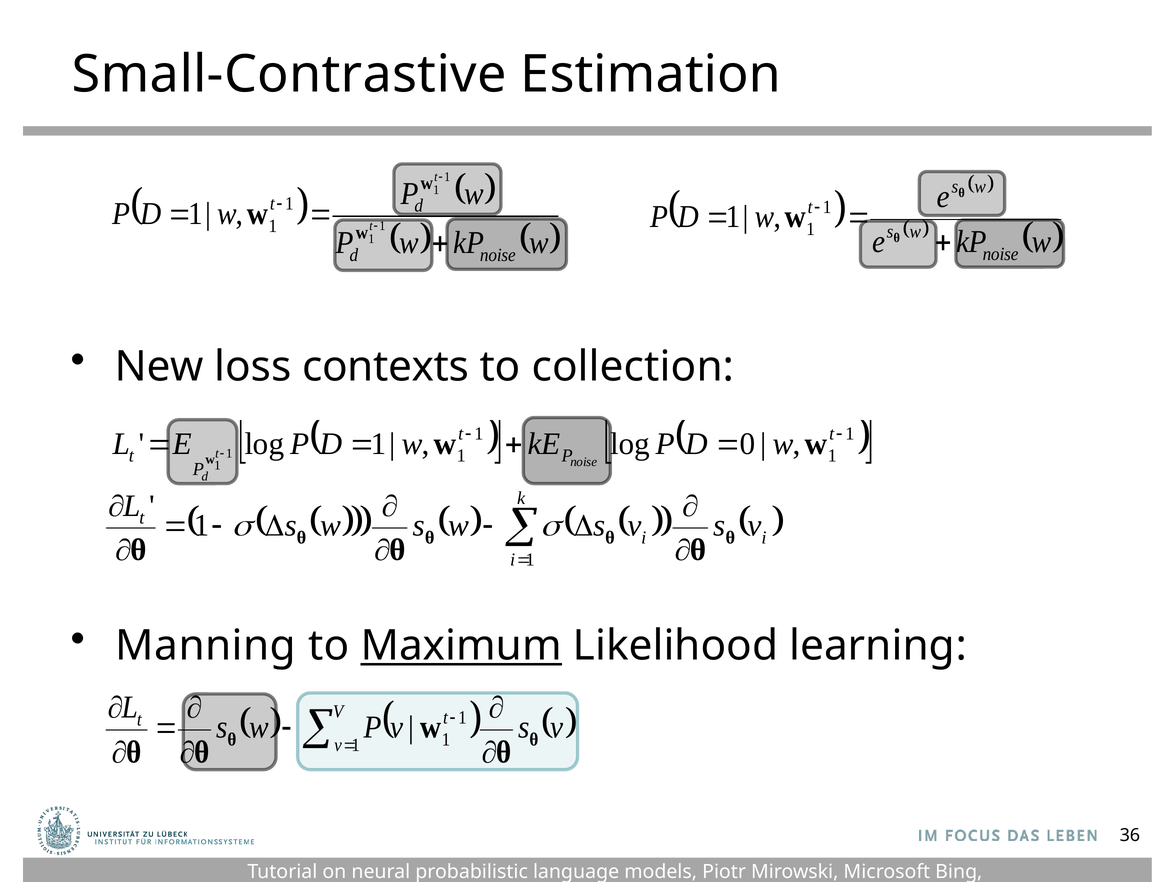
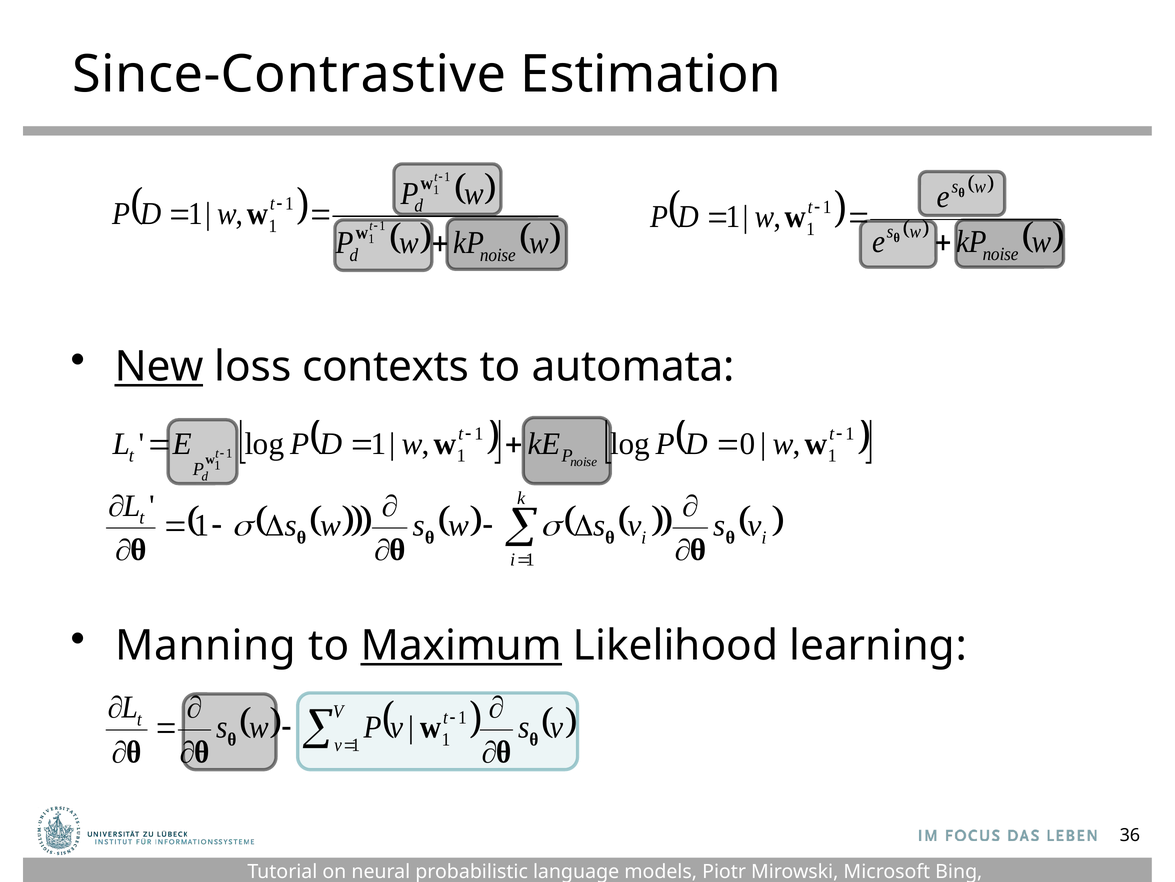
Small-Contrastive: Small-Contrastive -> Since-Contrastive (289, 74)
New underline: none -> present (159, 367)
collection: collection -> automata (633, 367)
